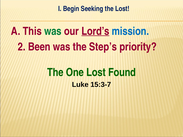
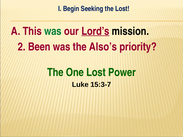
mission colour: blue -> black (130, 31)
Step’s: Step’s -> Also’s (103, 47)
Found: Found -> Power (122, 73)
